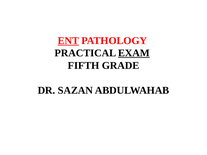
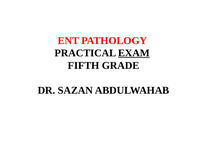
ENT underline: present -> none (68, 41)
